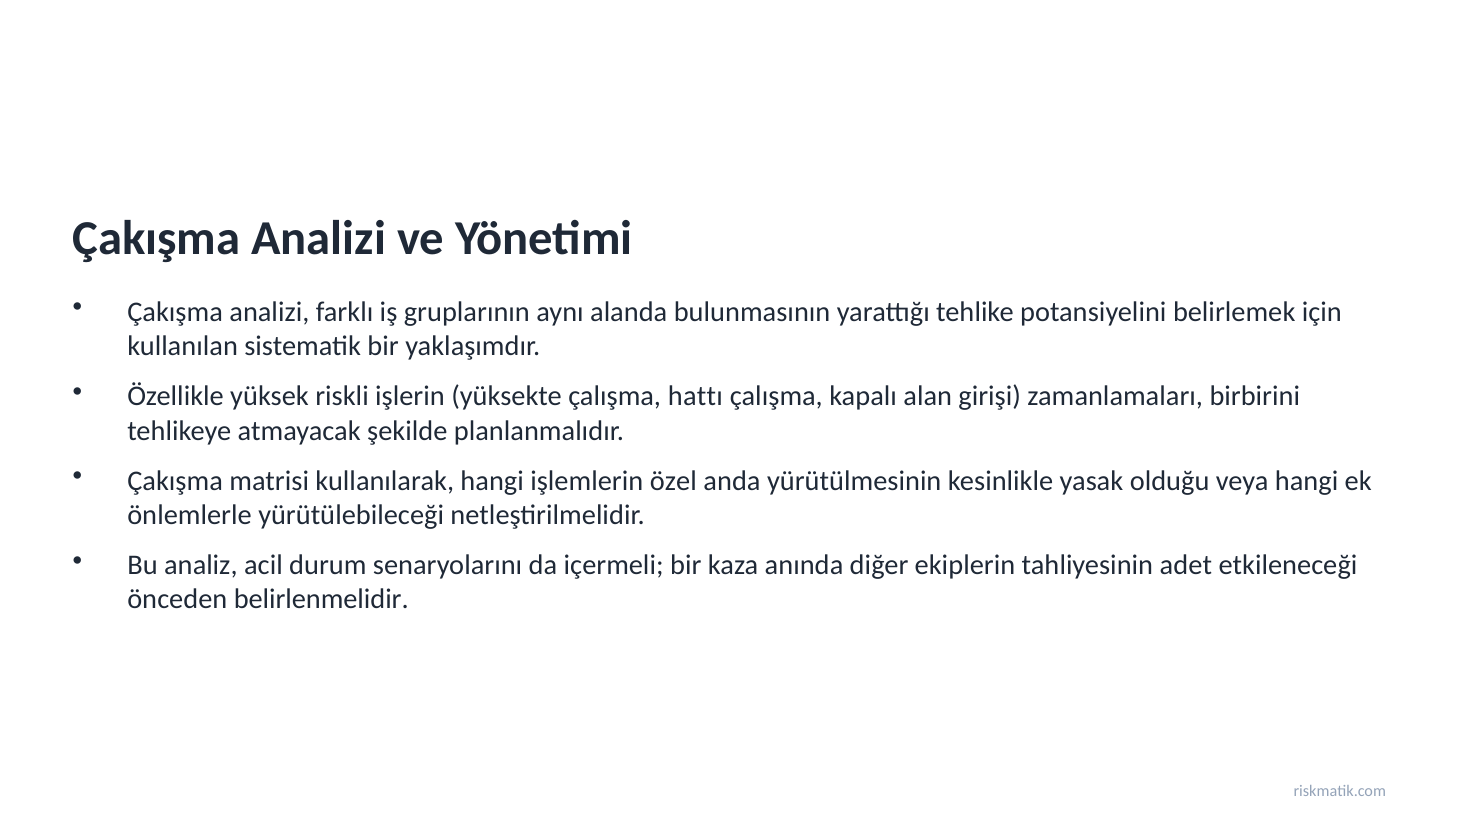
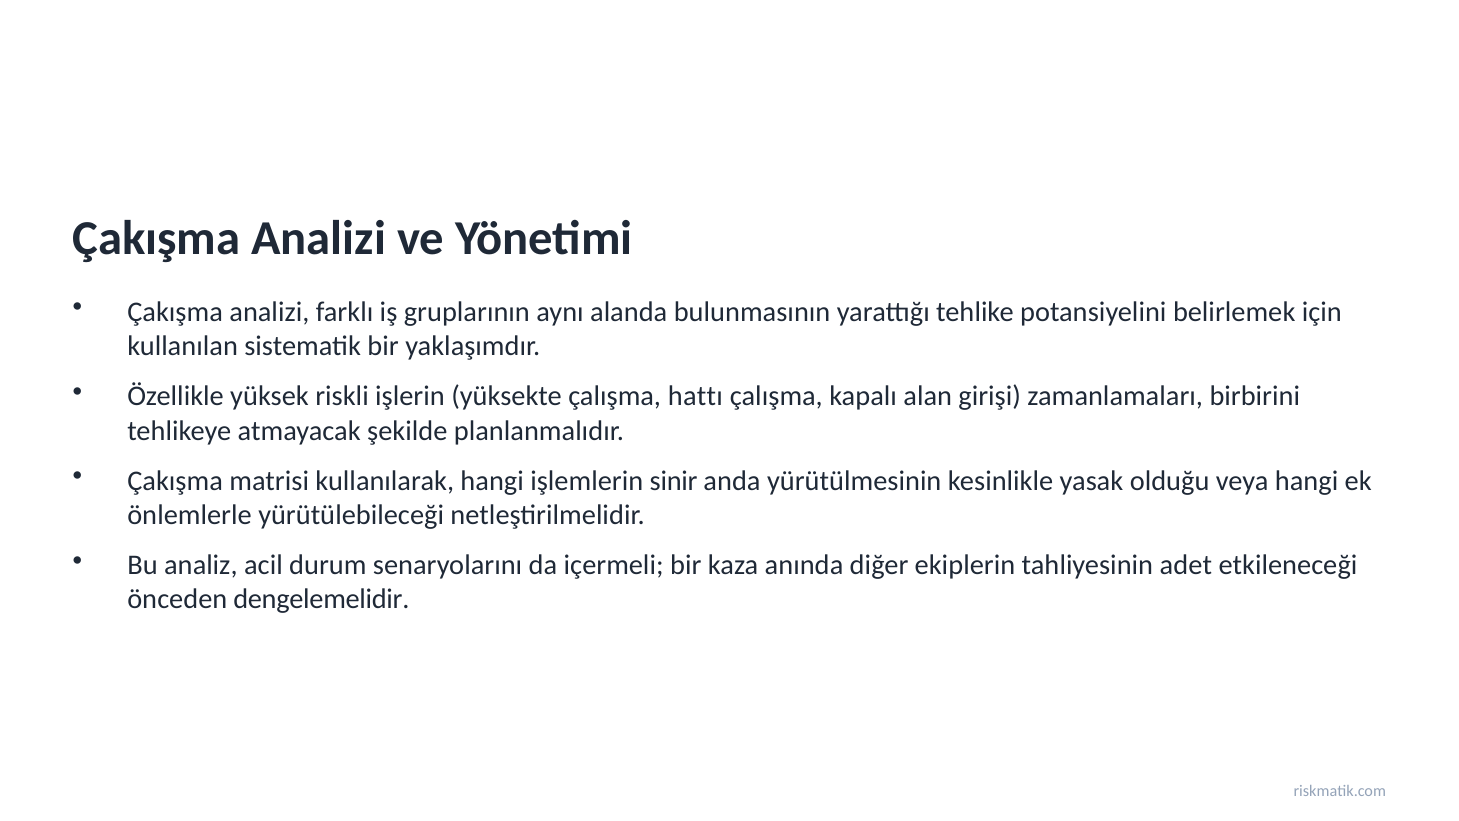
özel: özel -> sinir (674, 481)
belirlenmelidir: belirlenmelidir -> dengelemelidir (321, 599)
